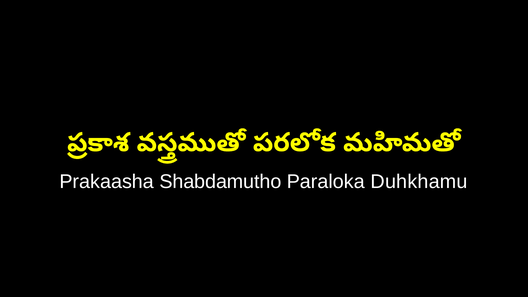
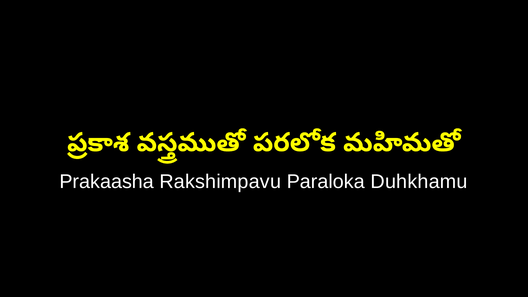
Shabdamutho: Shabdamutho -> Rakshimpavu (220, 182)
